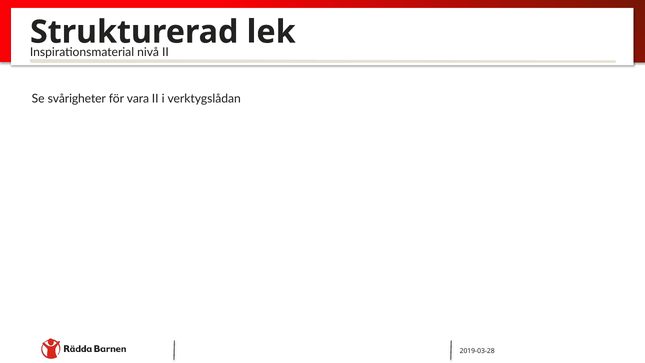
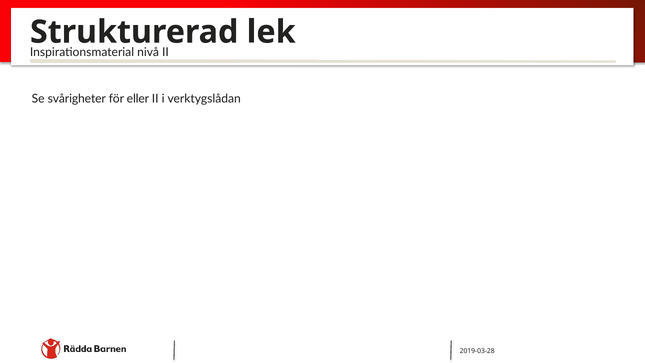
vara: vara -> eller (138, 99)
